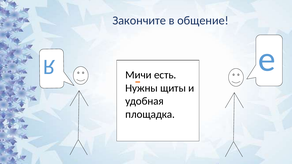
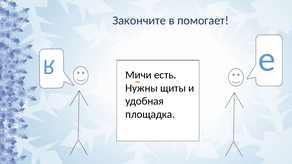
общение: общение -> помогает (203, 21)
